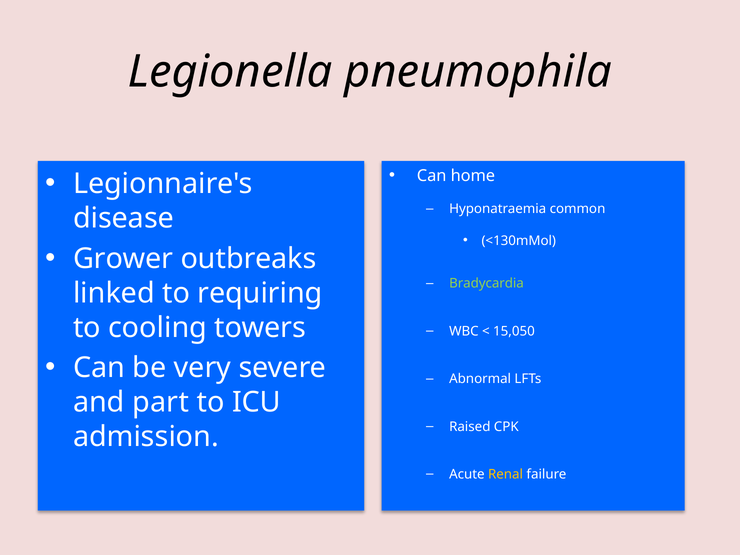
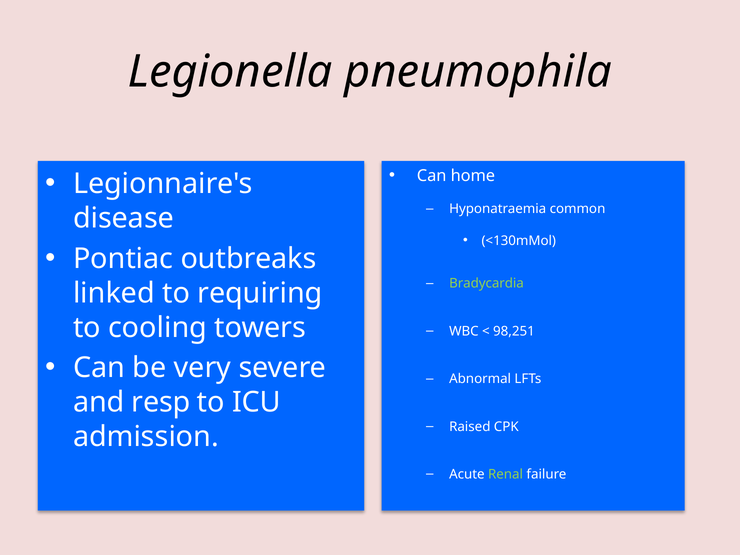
Grower: Grower -> Pontiac (123, 259)
15,050: 15,050 -> 98,251 (514, 331)
part: part -> resp (161, 402)
Renal colour: yellow -> light green (506, 474)
